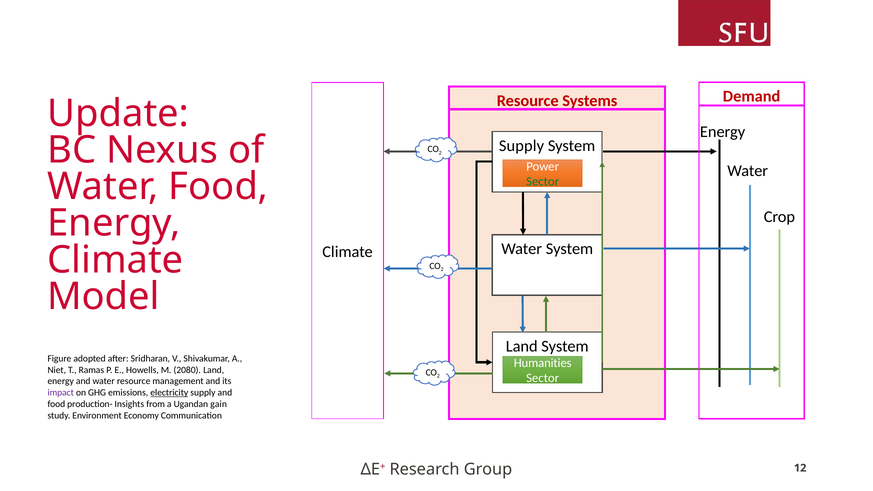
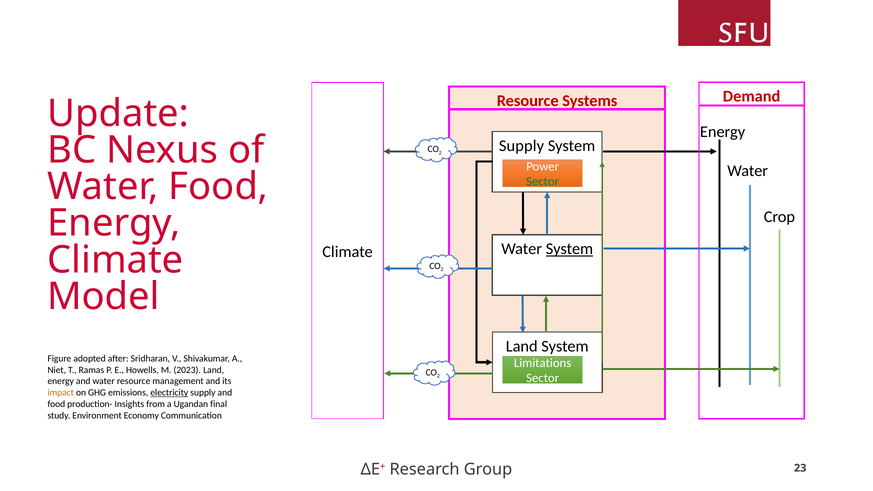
System underline: none -> present (569, 249)
Humanities: Humanities -> Limitations (543, 363)
2080: 2080 -> 2023 (187, 370)
impact colour: purple -> orange (61, 393)
gain: gain -> final (219, 404)
12: 12 -> 23 (800, 468)
